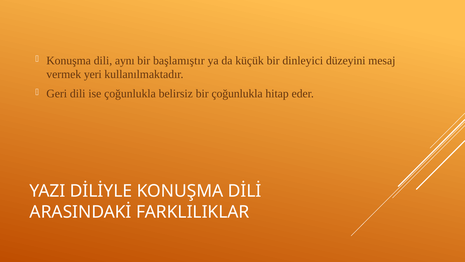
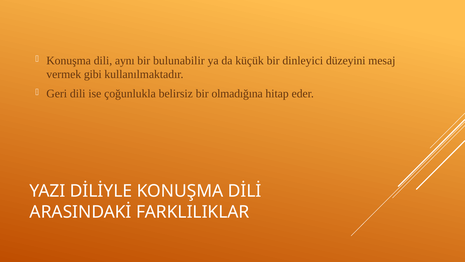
başlamıştır: başlamıştır -> bulunabilir (179, 60)
yeri: yeri -> gibi (93, 74)
bir çoğunlukla: çoğunlukla -> olmadığına (237, 94)
